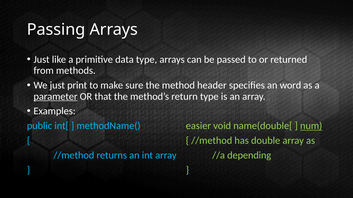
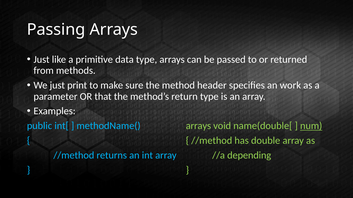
word: word -> work (290, 86)
parameter underline: present -> none (56, 97)
methodName( easier: easier -> arrays (198, 126)
